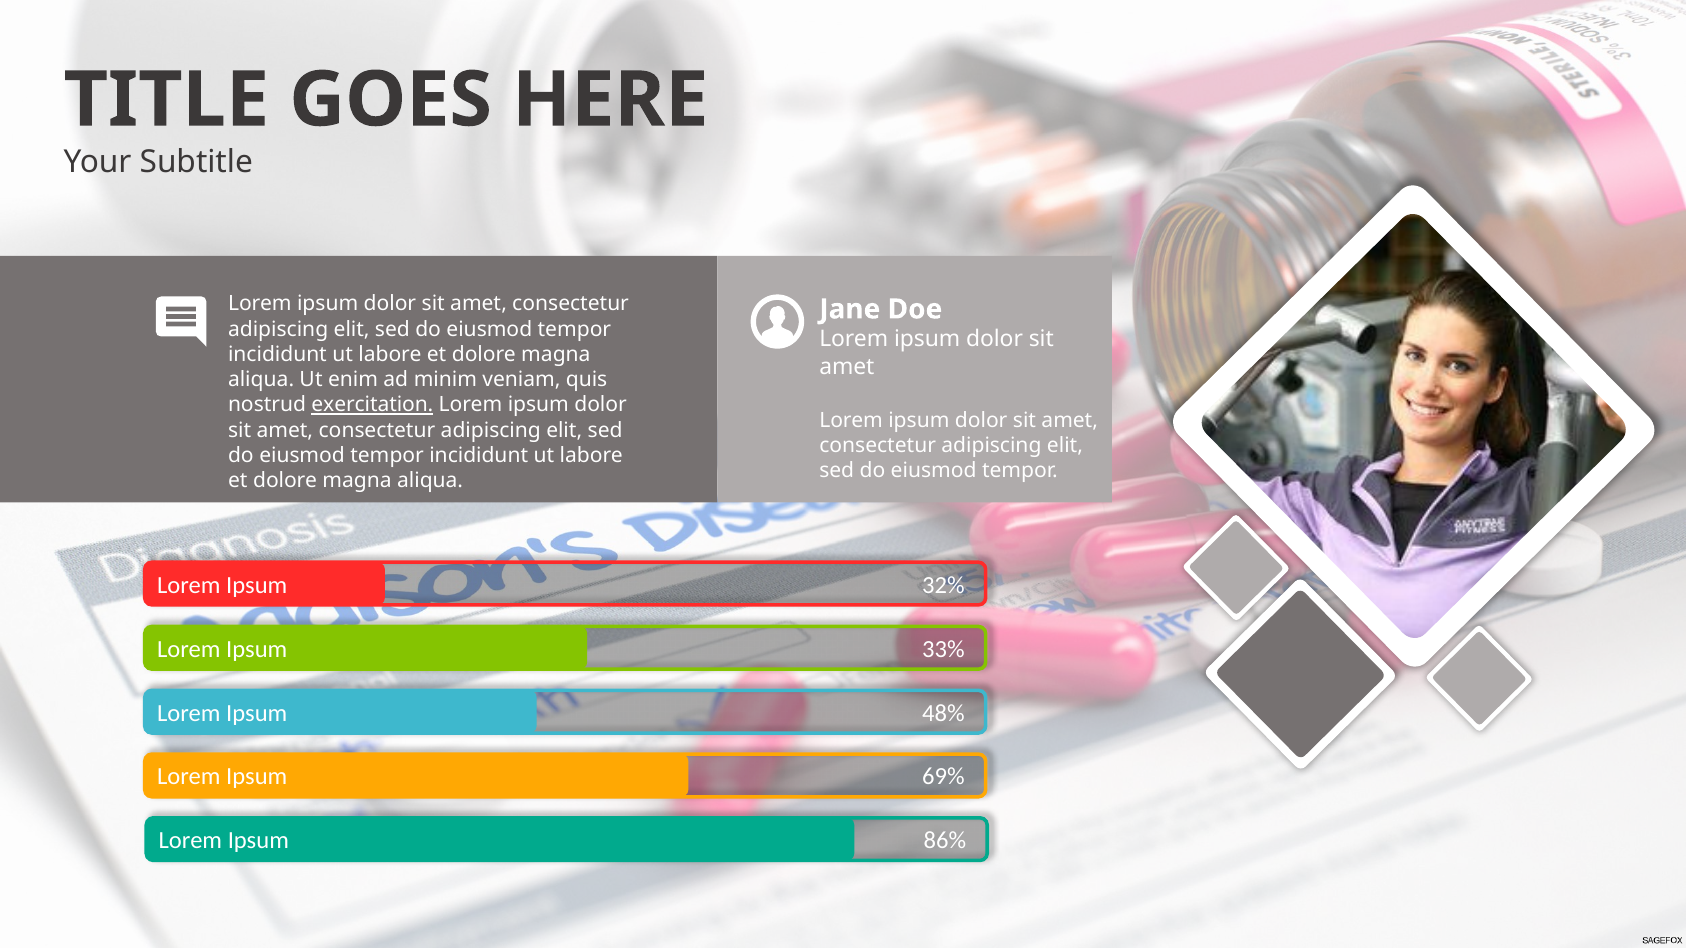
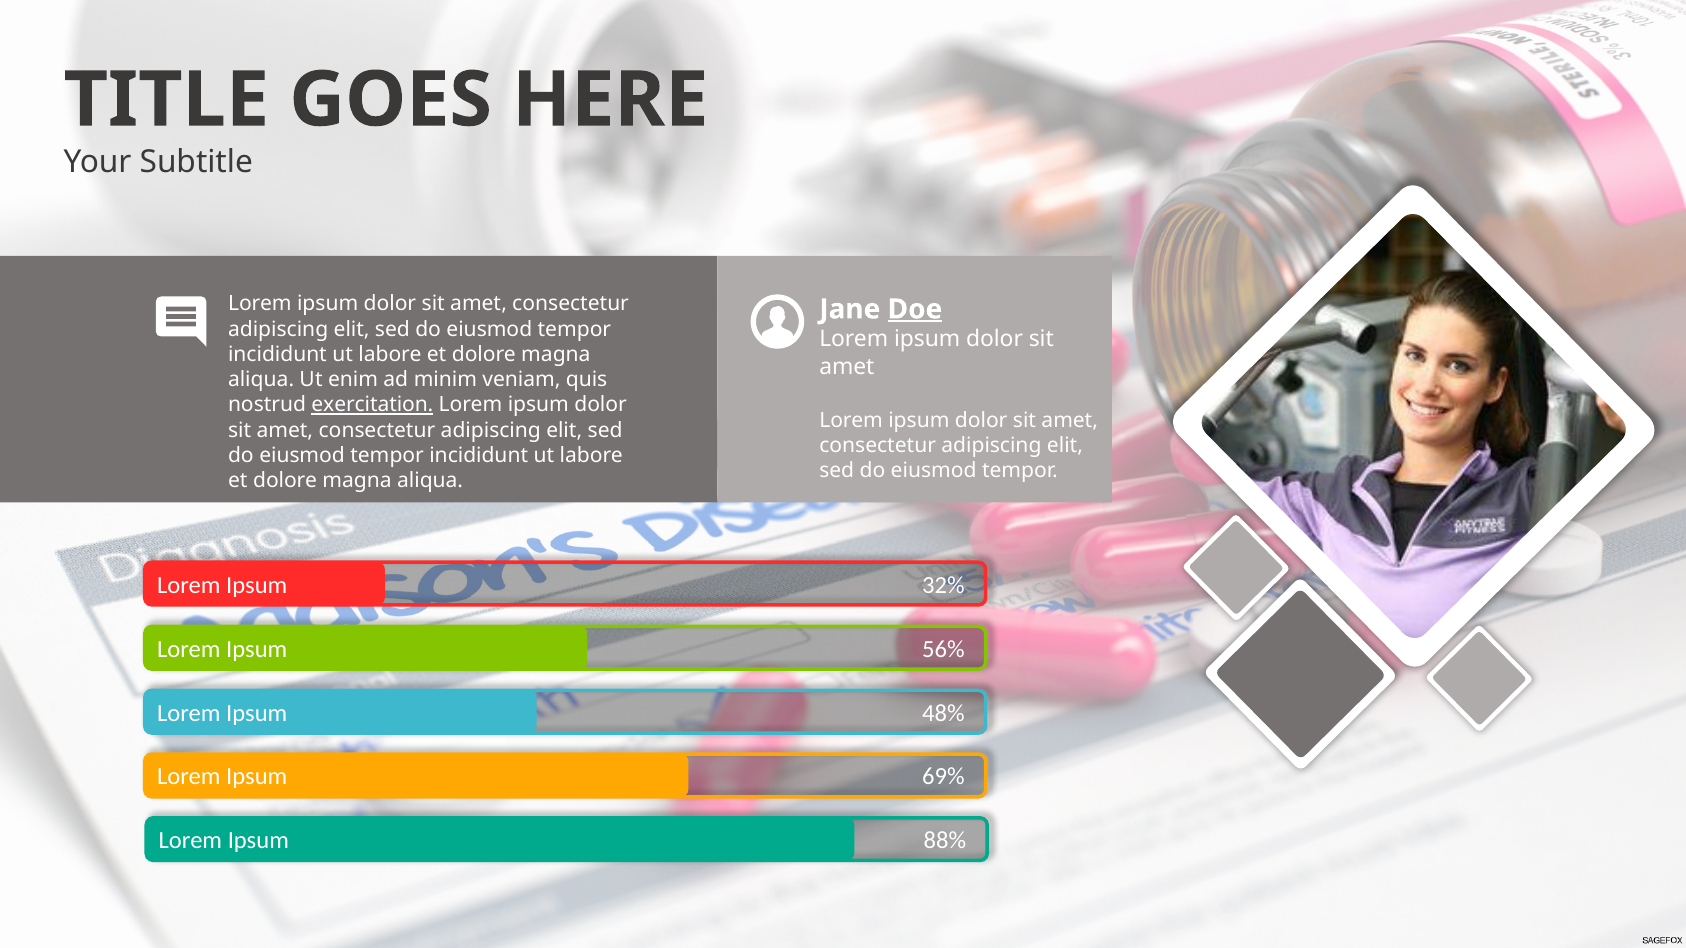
Doe underline: none -> present (915, 309)
33%: 33% -> 56% (943, 649)
86%: 86% -> 88% (945, 841)
